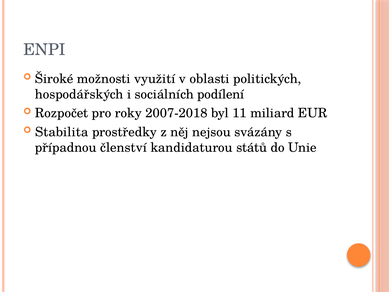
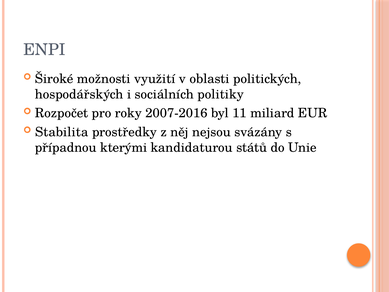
podílení: podílení -> politiky (221, 94)
2007-2018: 2007-2018 -> 2007-2016 (176, 113)
členství: členství -> kterými (124, 147)
